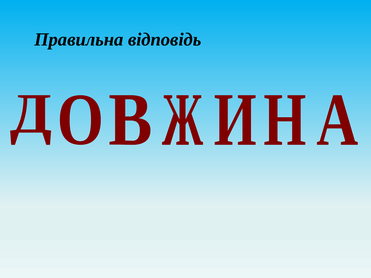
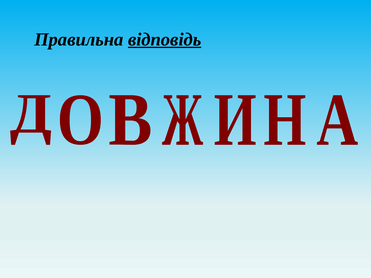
відповідь underline: none -> present (165, 39)
